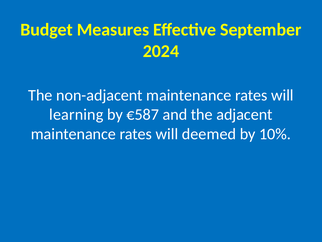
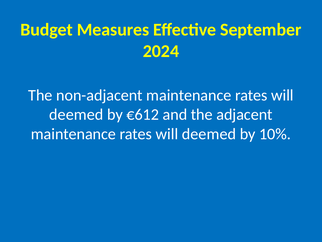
learning: learning -> deemed (76, 114)
€587: €587 -> €612 (143, 114)
